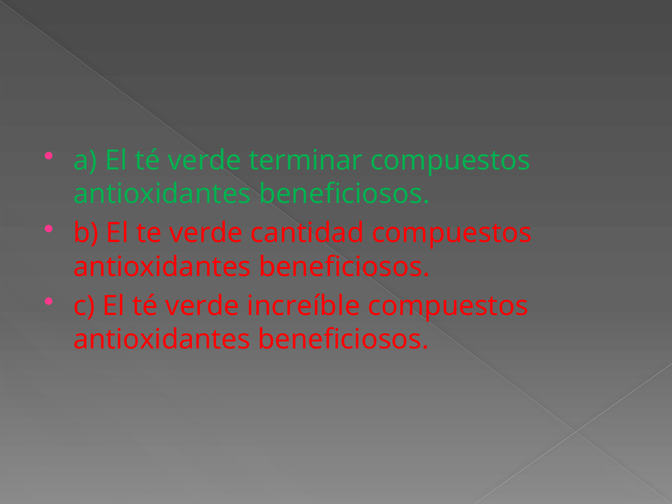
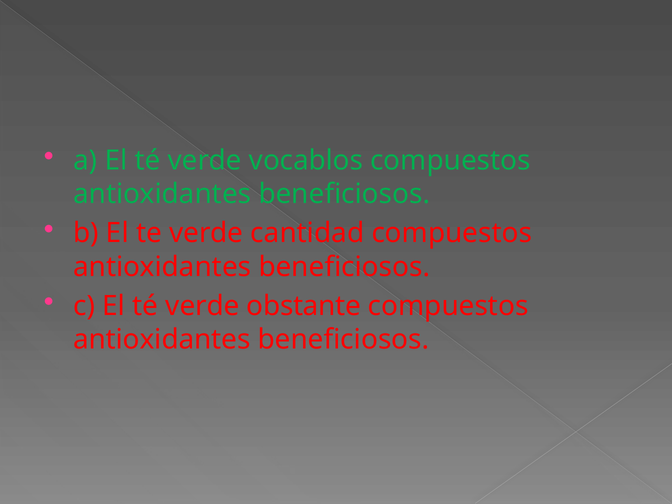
terminar: terminar -> vocablos (306, 160)
increíble: increíble -> obstante (304, 306)
